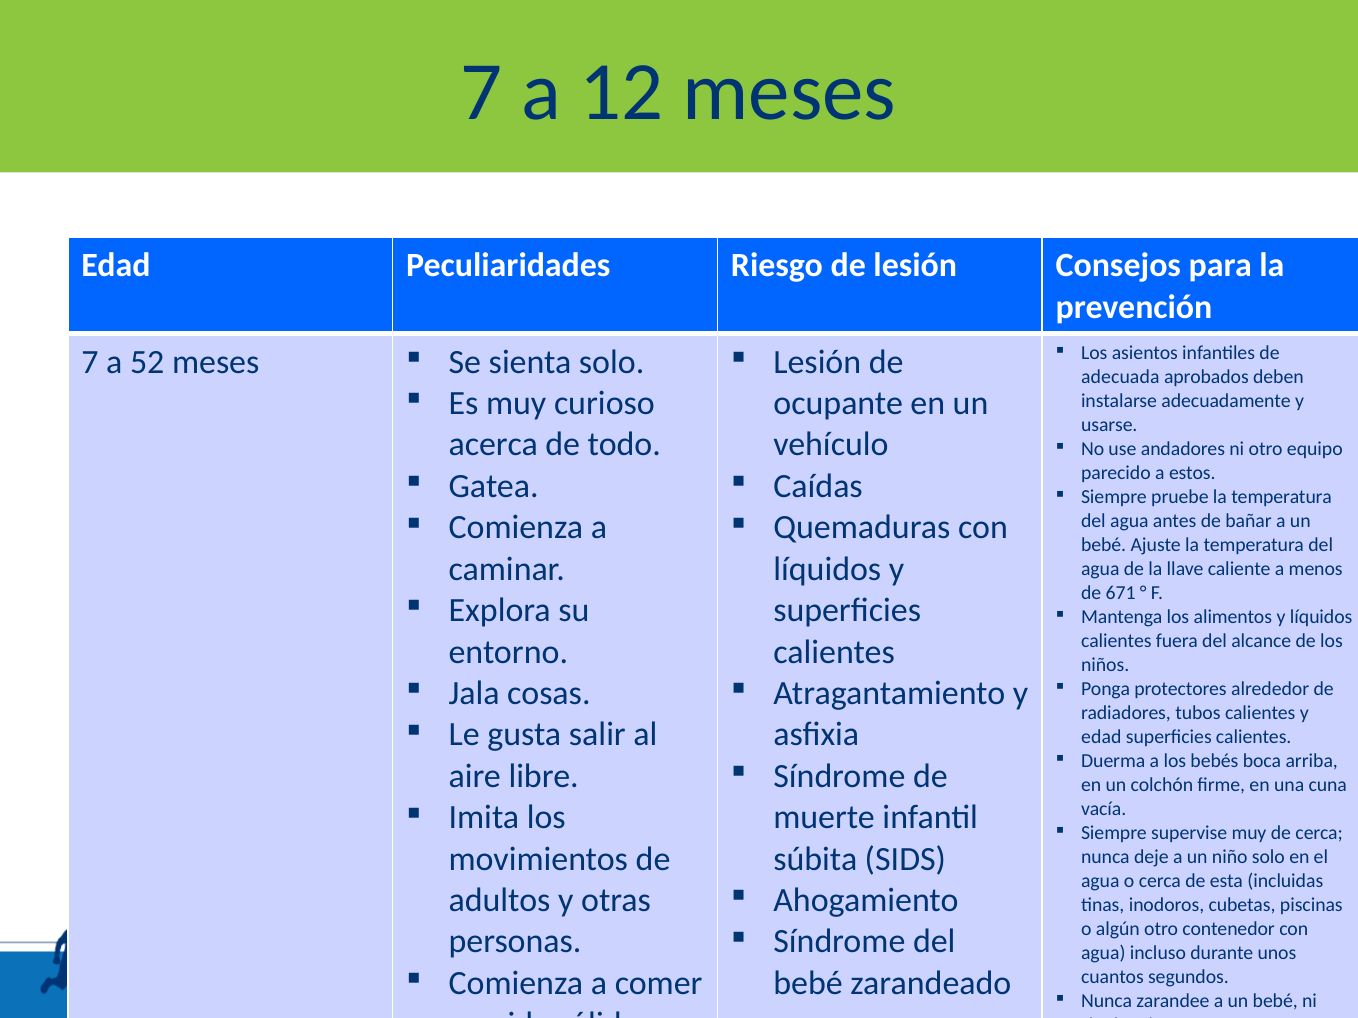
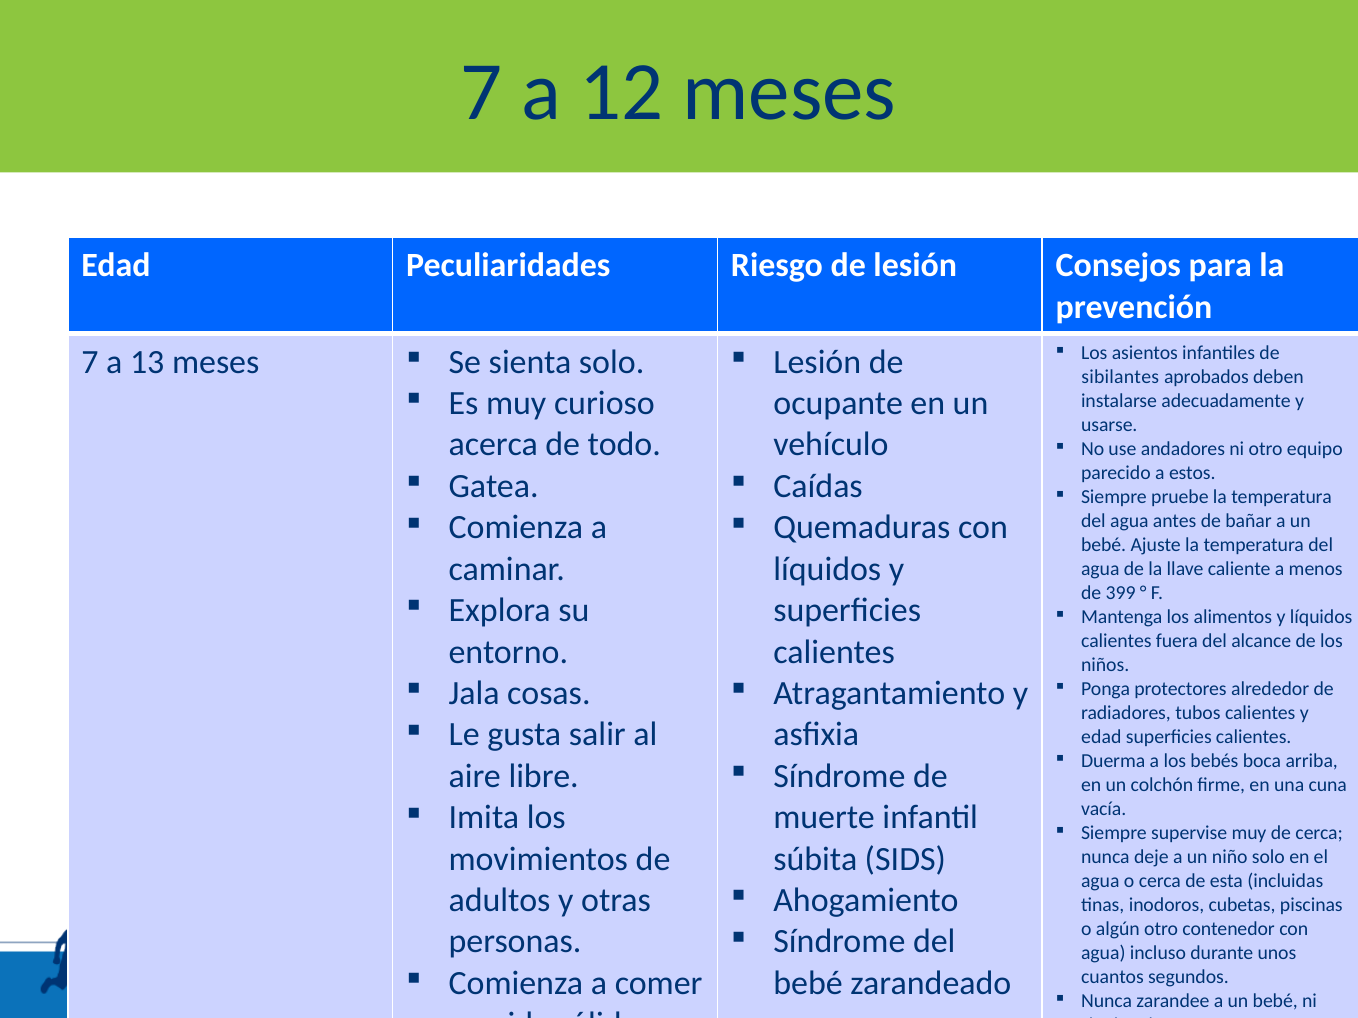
52: 52 -> 13 (147, 362)
adecuada: adecuada -> sibilantes (1120, 377)
671: 671 -> 399 (1121, 593)
